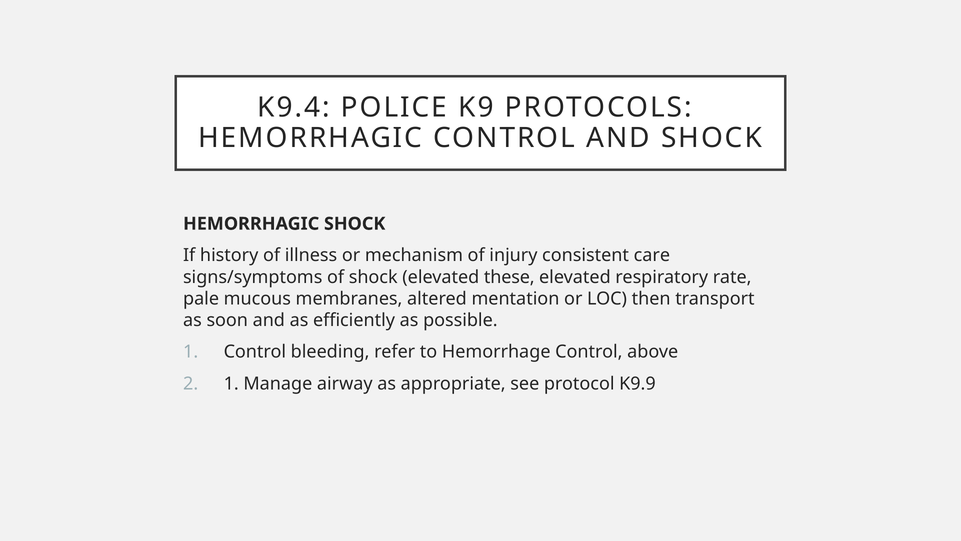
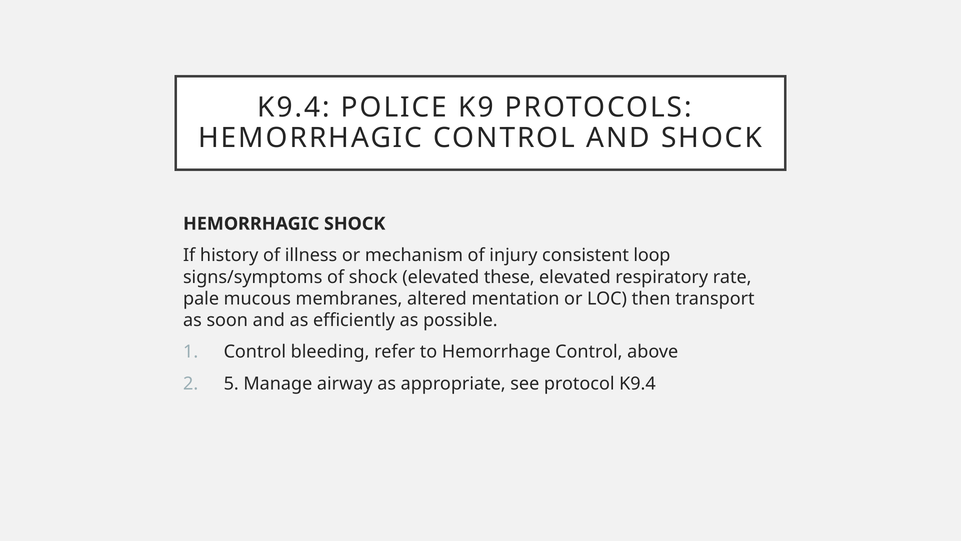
care: care -> loop (652, 255)
2 1: 1 -> 5 (231, 383)
protocol K9.9: K9.9 -> K9.4 (637, 383)
